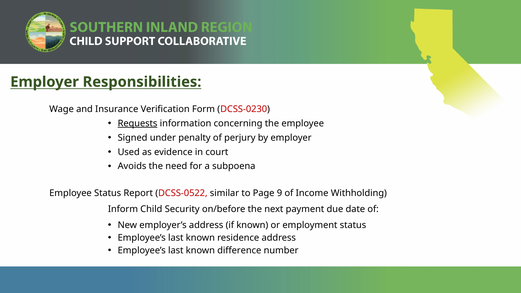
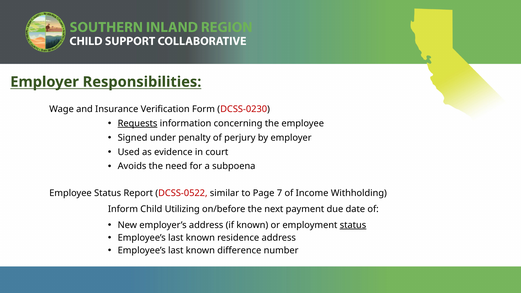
9: 9 -> 7 (279, 193)
Security: Security -> Utilizing (182, 209)
status underline: none -> present (353, 225)
